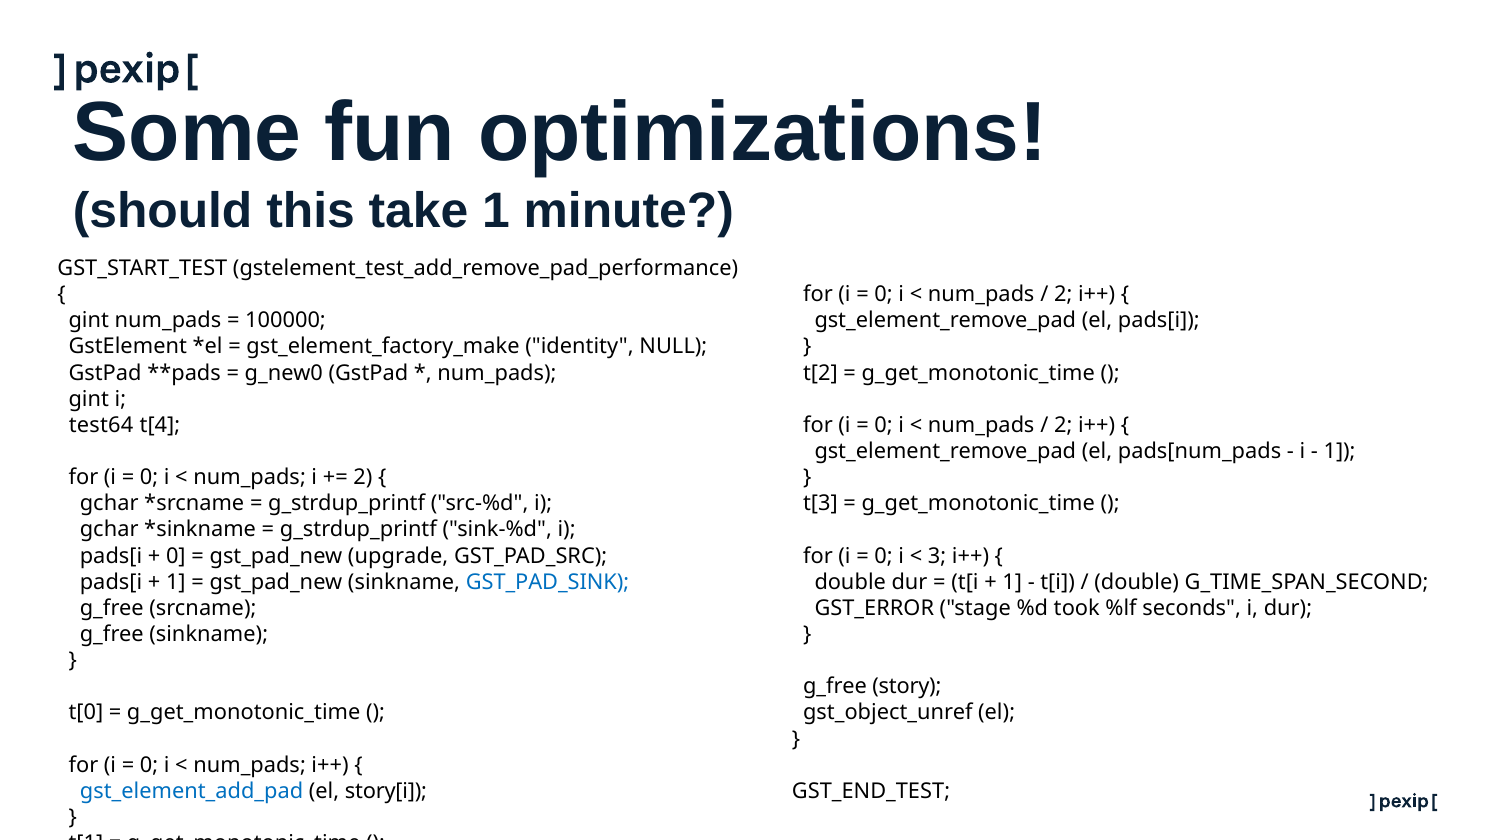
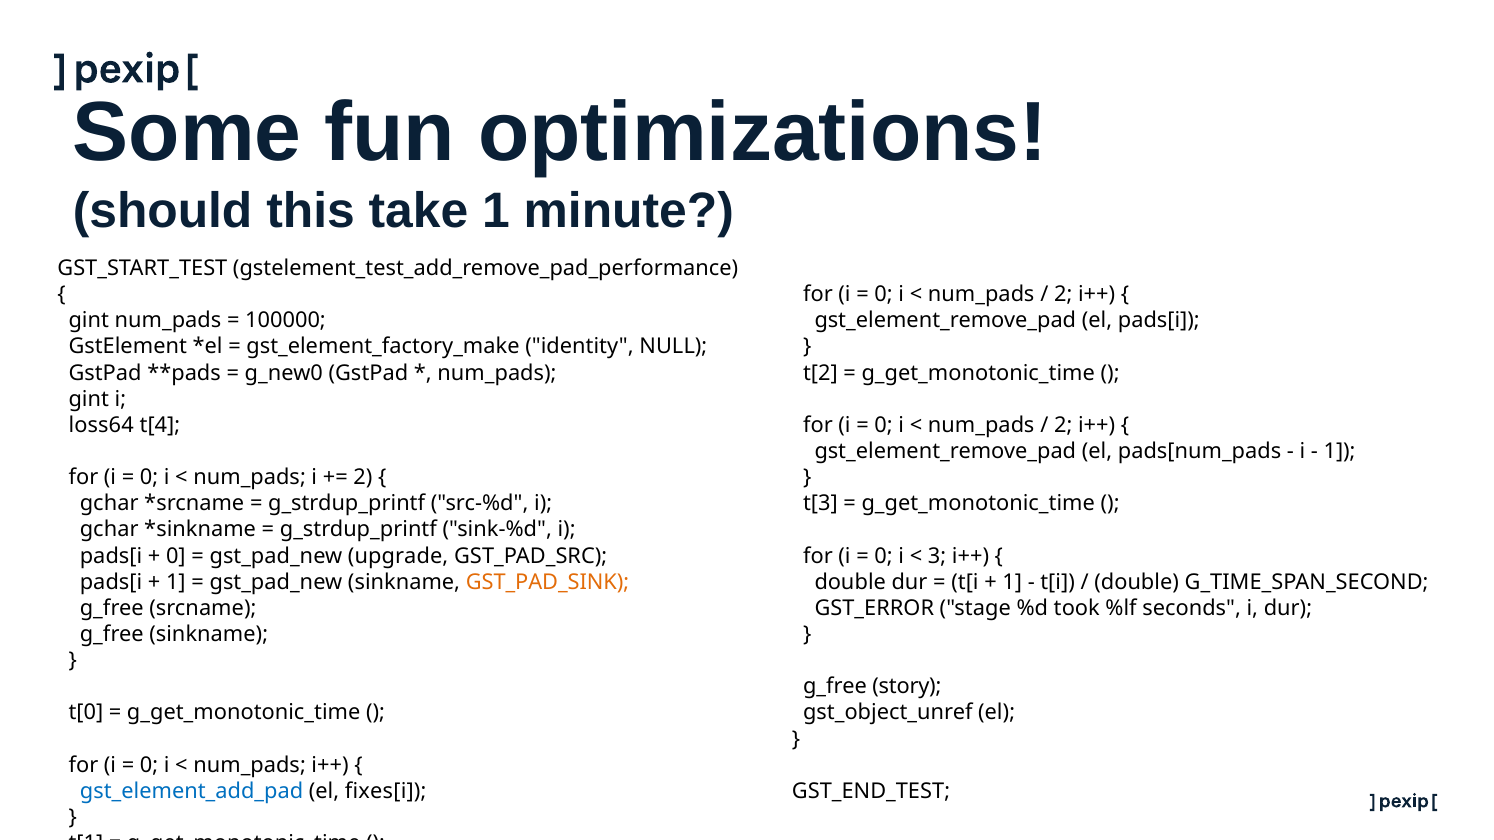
test64: test64 -> loss64 (101, 425)
GST_PAD_SINK colour: blue -> orange (547, 582)
story[i: story[i -> fixes[i (386, 792)
